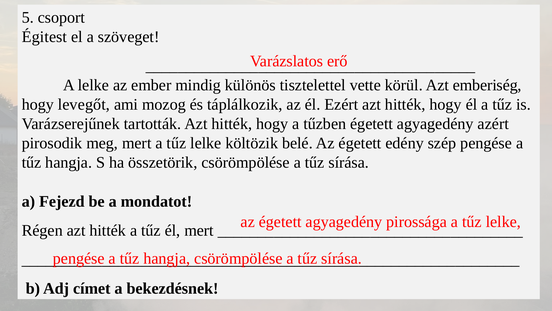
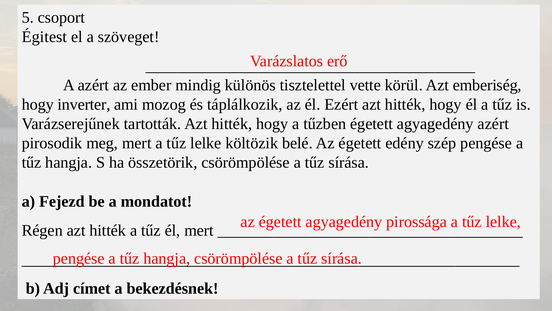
A lelke: lelke -> azért (93, 85)
levegőt: levegőt -> inverter (84, 104)
